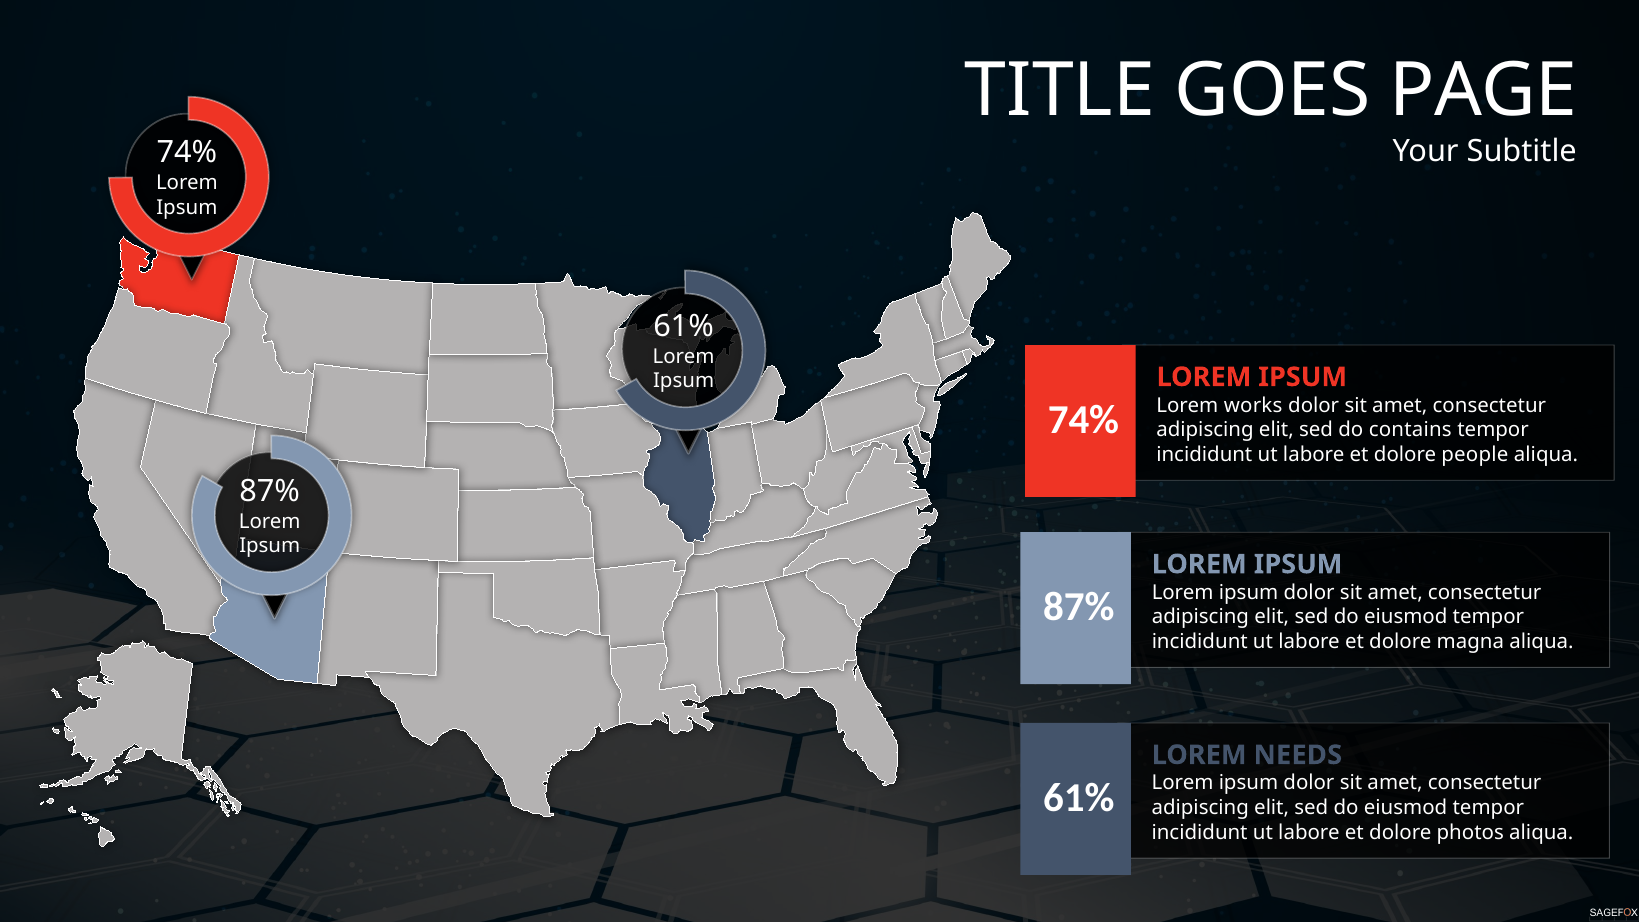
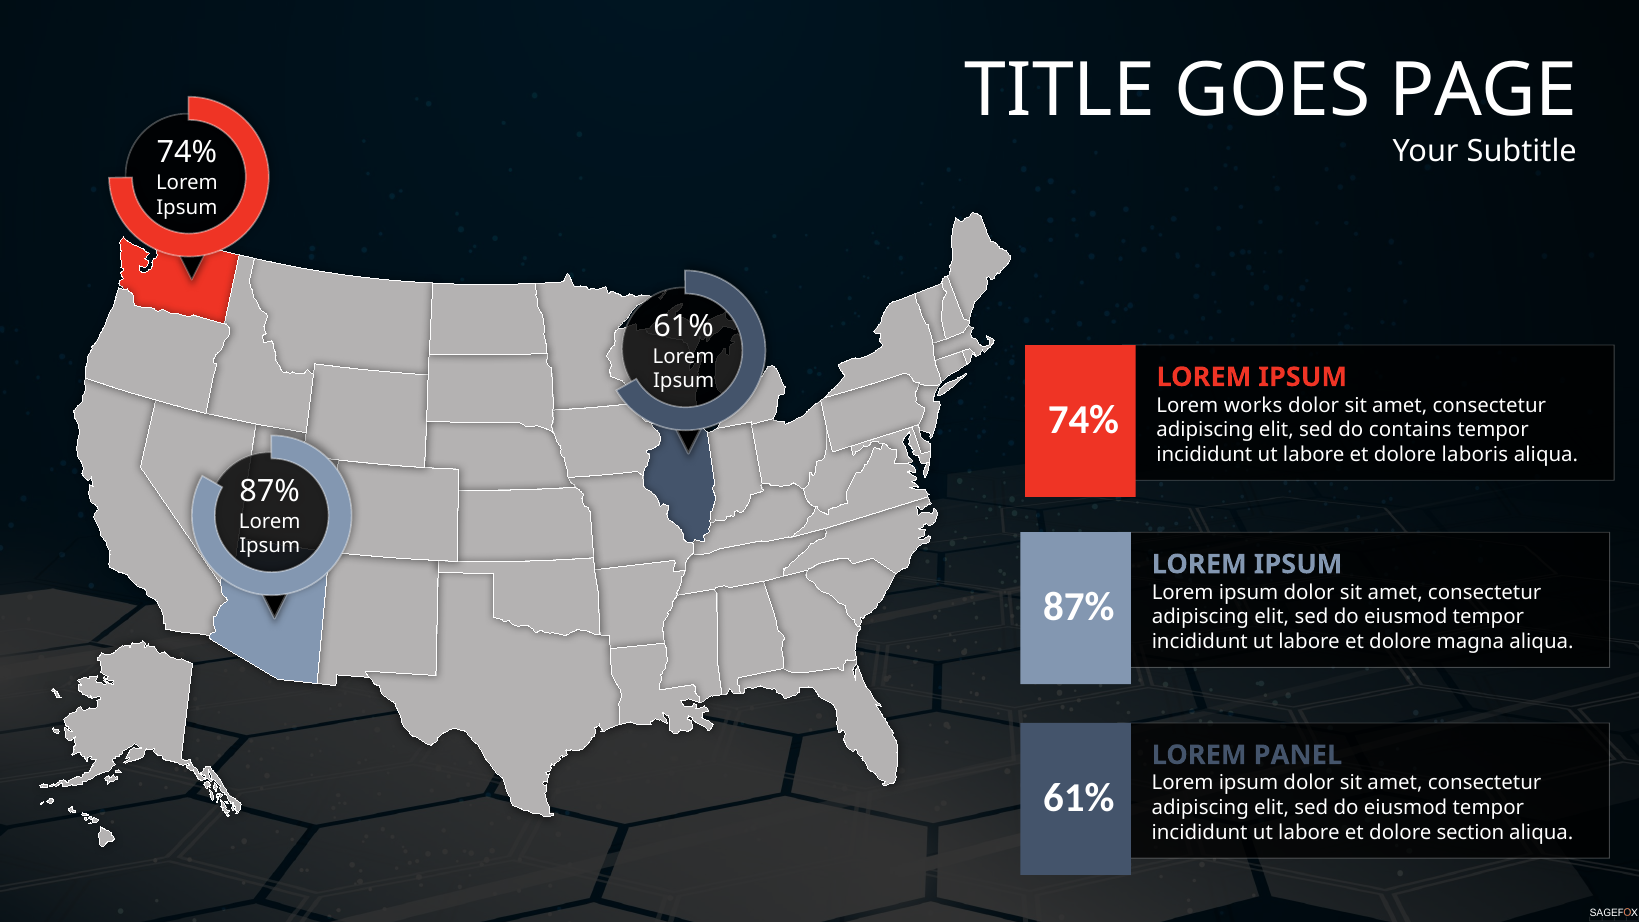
people: people -> laboris (1475, 454)
NEEDS: NEEDS -> PANEL (1298, 755)
photos: photos -> section (1470, 832)
